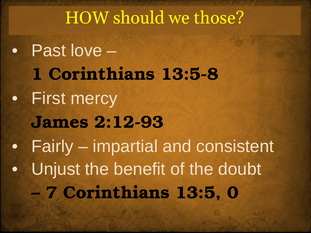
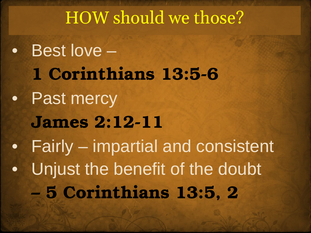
Past: Past -> Best (49, 51)
13:5-8: 13:5-8 -> 13:5-6 (190, 74)
First: First -> Past (49, 99)
2:12-93: 2:12-93 -> 2:12-11 (129, 122)
7: 7 -> 5 (51, 193)
0: 0 -> 2 (233, 193)
